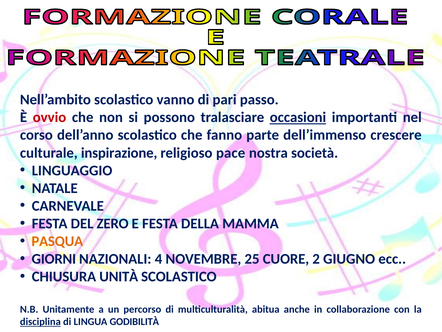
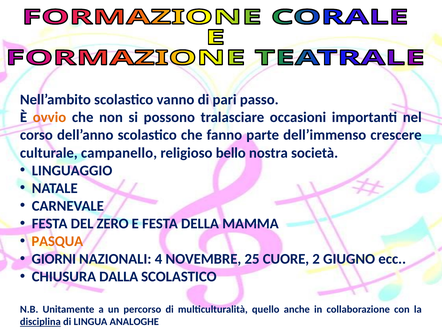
ovvio colour: red -> orange (50, 117)
occasioni underline: present -> none (298, 117)
inspirazione: inspirazione -> campanello (119, 153)
pace: pace -> bello (231, 153)
UNITÀ: UNITÀ -> DALLA (119, 276)
abitua: abitua -> quello (266, 309)
GODIBILITÀ: GODIBILITÀ -> ANALOGHE (134, 321)
